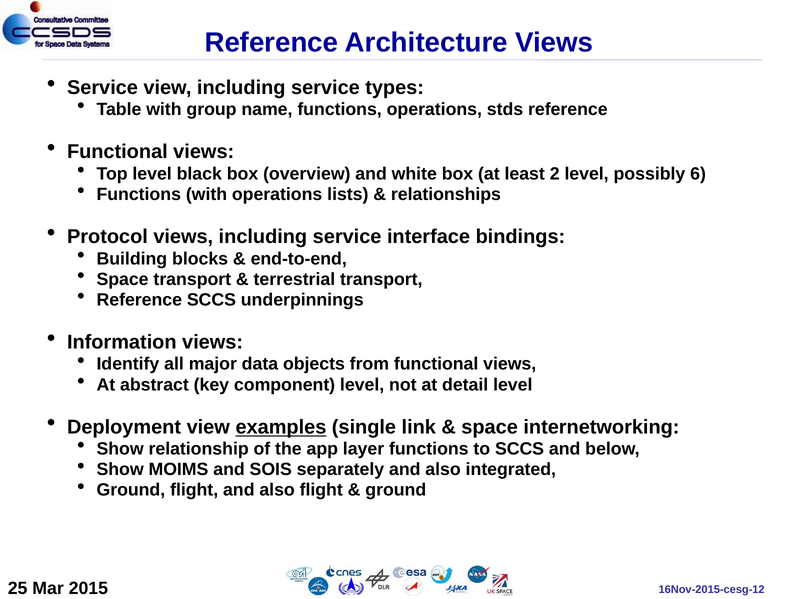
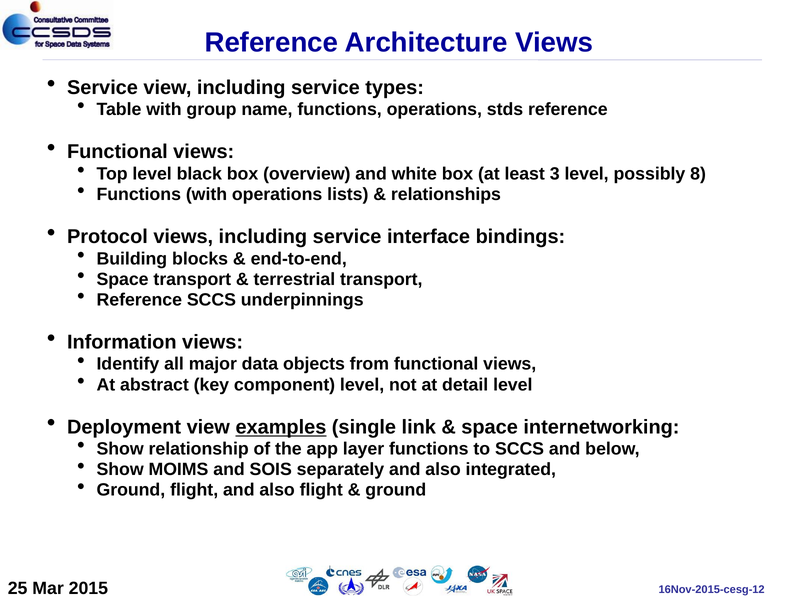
2: 2 -> 3 (555, 174)
6: 6 -> 8 (698, 174)
